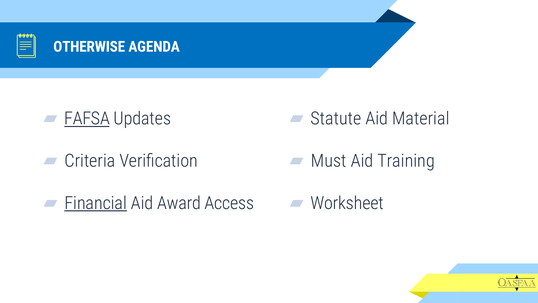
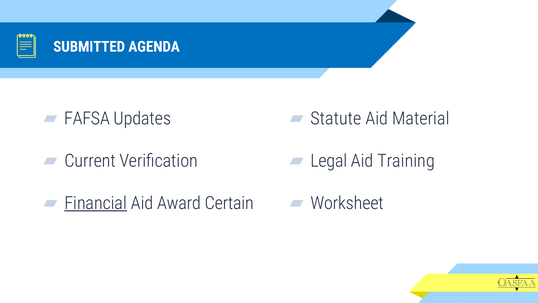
OTHERWISE: OTHERWISE -> SUBMITTED (89, 47)
FAFSA underline: present -> none (87, 119)
Criteria: Criteria -> Current (90, 161)
Must: Must -> Legal (329, 161)
Access: Access -> Certain (229, 203)
